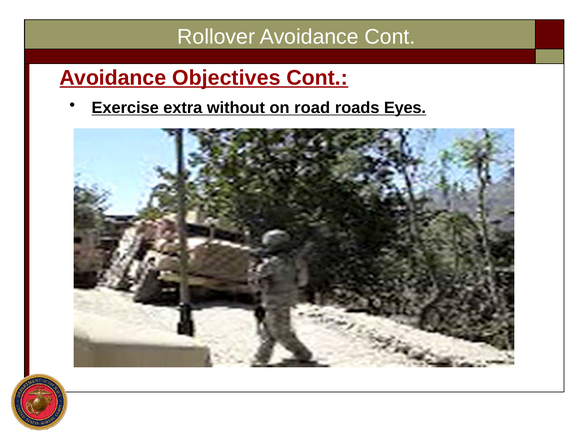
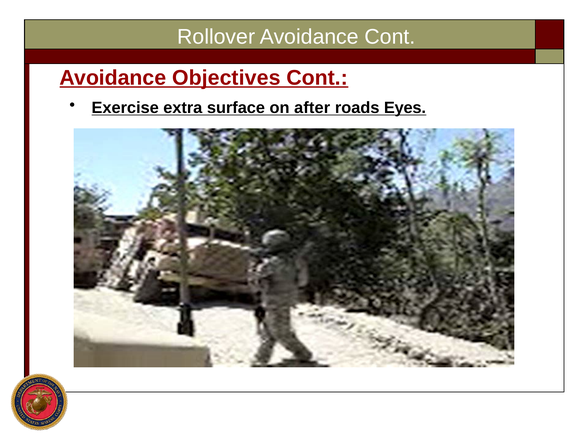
without: without -> surface (236, 108)
road: road -> after (312, 108)
